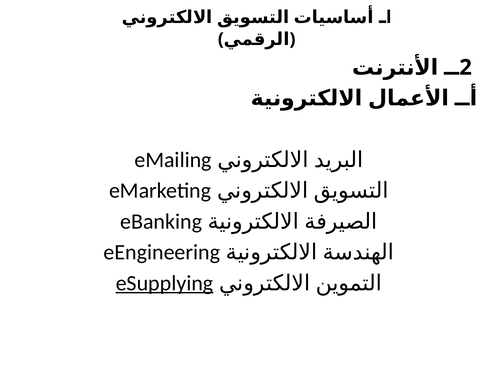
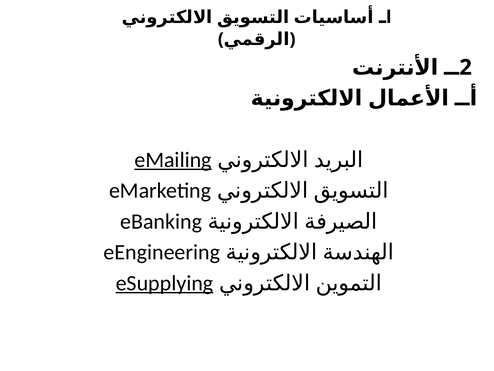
eMailing underline: none -> present (173, 160)
